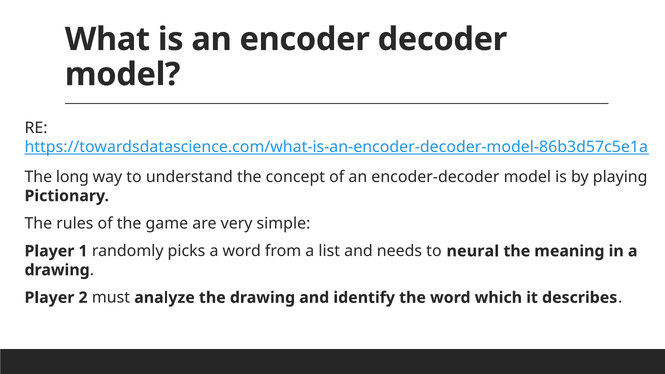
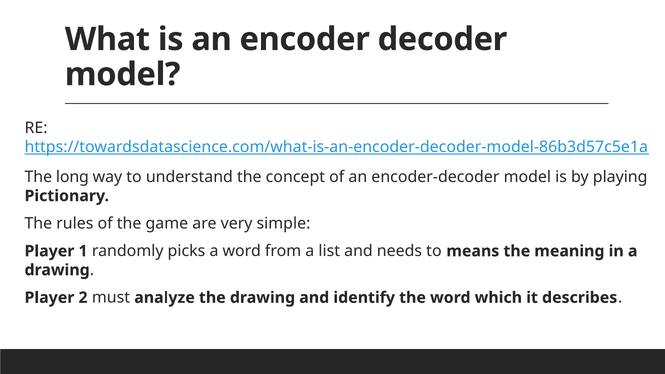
neural: neural -> means (473, 251)
